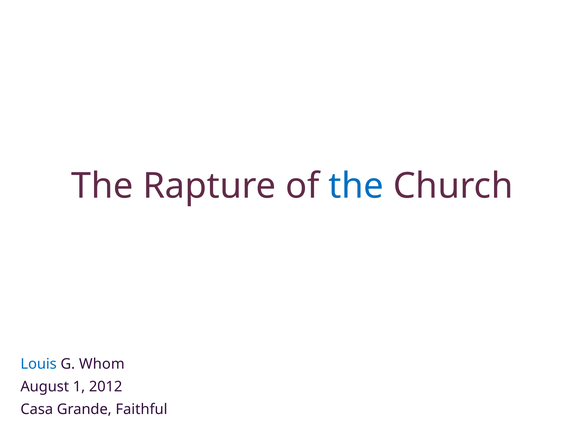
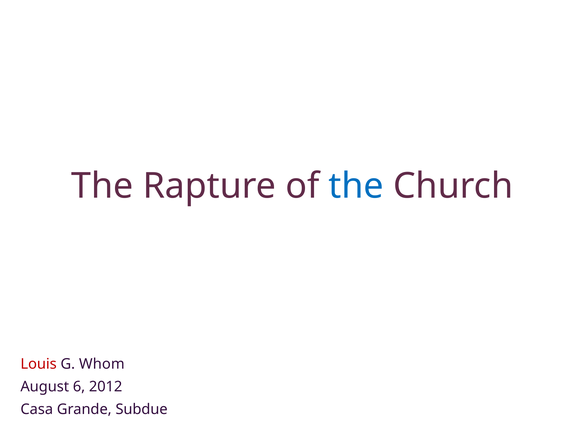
Louis colour: blue -> red (39, 364)
1: 1 -> 6 (79, 386)
Faithful: Faithful -> Subdue (142, 409)
